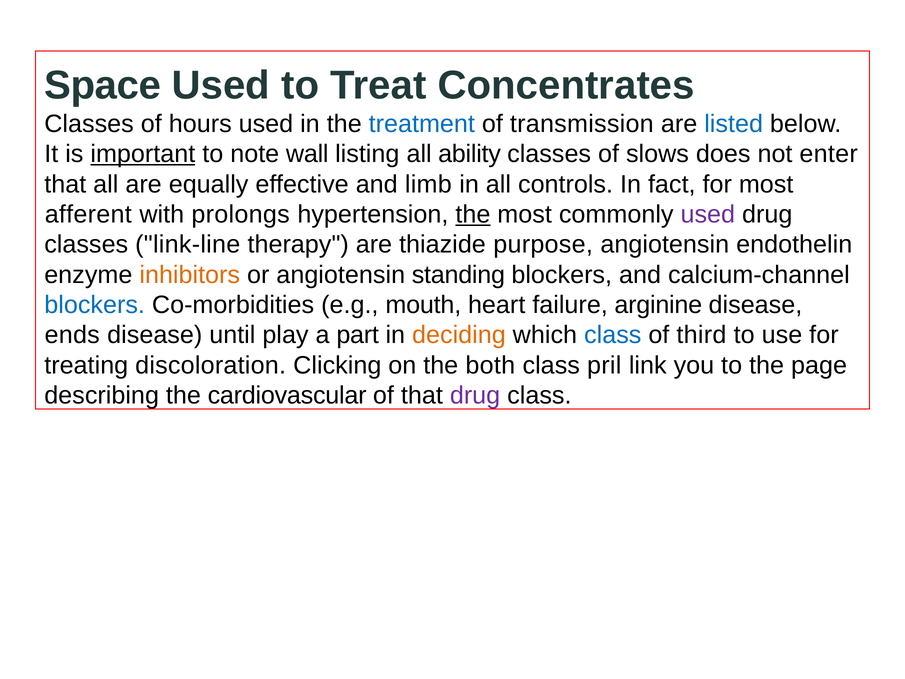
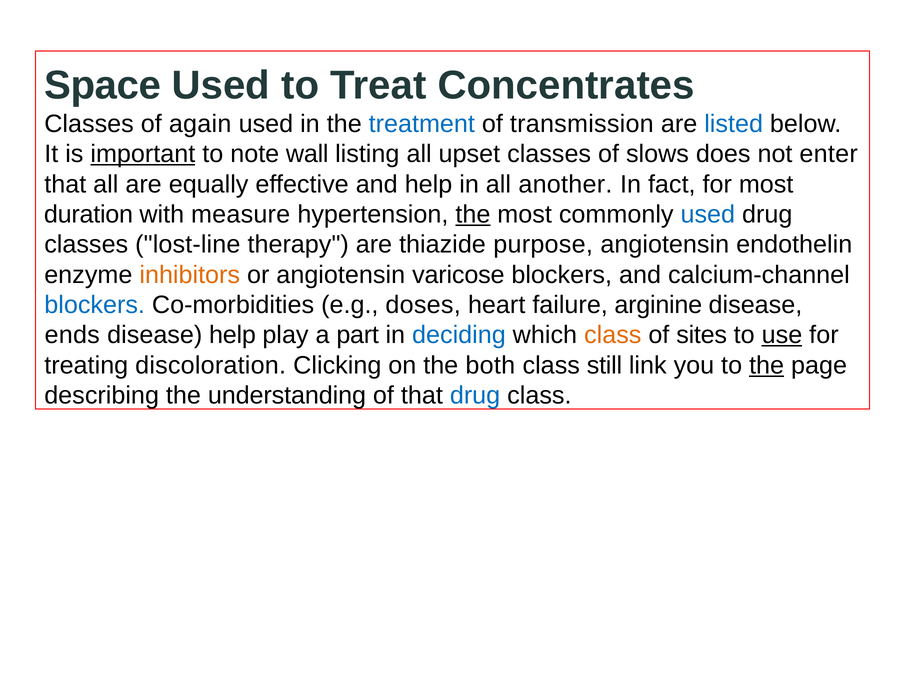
hours: hours -> again (200, 124)
ability: ability -> upset (469, 154)
and limb: limb -> help (429, 184)
controls: controls -> another (565, 184)
afferent: afferent -> duration (89, 214)
prolongs: prolongs -> measure (241, 214)
used colour: purple -> blue (708, 214)
link-line: link-line -> lost-line (188, 244)
standing: standing -> varicose (458, 275)
mouth: mouth -> doses (423, 305)
disease until: until -> help (232, 335)
deciding colour: orange -> blue (459, 335)
class colour: blue -> orange (613, 335)
third: third -> sites (702, 335)
use underline: none -> present (782, 335)
pril: pril -> still (604, 365)
the underline: none -> present (767, 365)
cardiovascular: cardiovascular -> understanding (287, 395)
drug colour: purple -> blue (475, 395)
